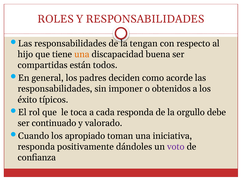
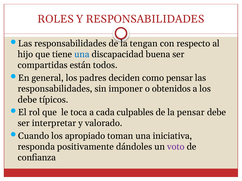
una colour: orange -> blue (82, 54)
como acorde: acorde -> pensar (179, 78)
éxito: éxito -> debe (27, 100)
cada responda: responda -> culpables (135, 113)
la orgullo: orgullo -> pensar (191, 113)
continuado: continuado -> interpretar (54, 124)
